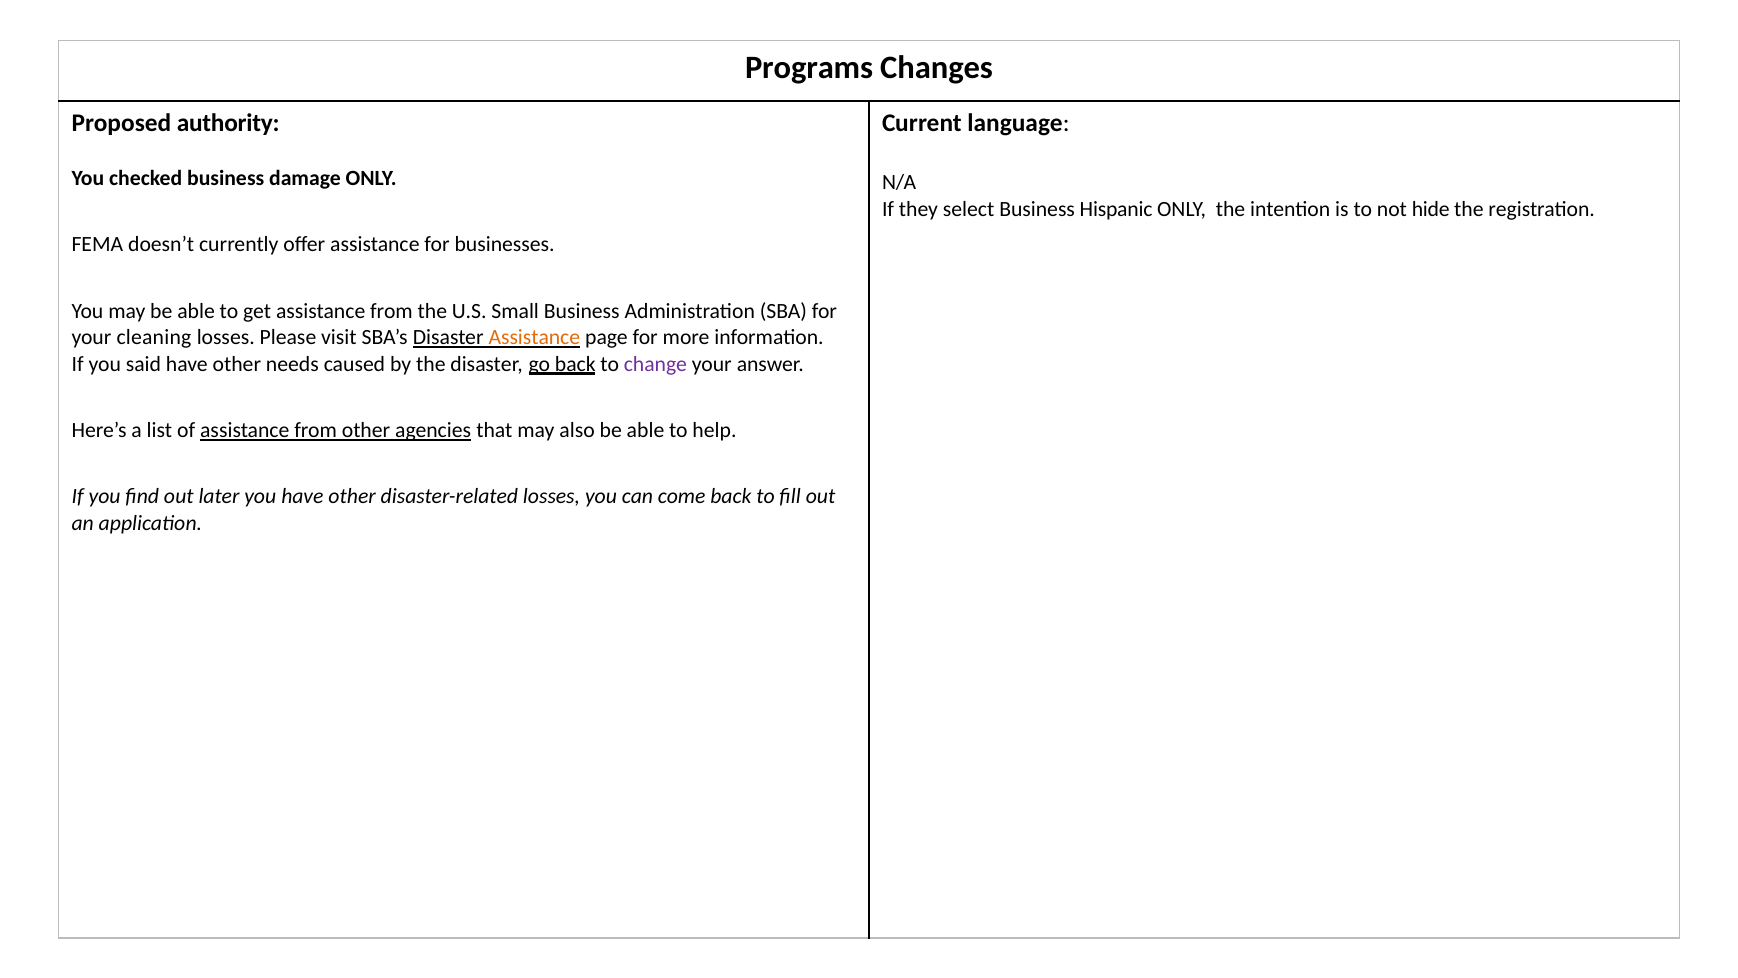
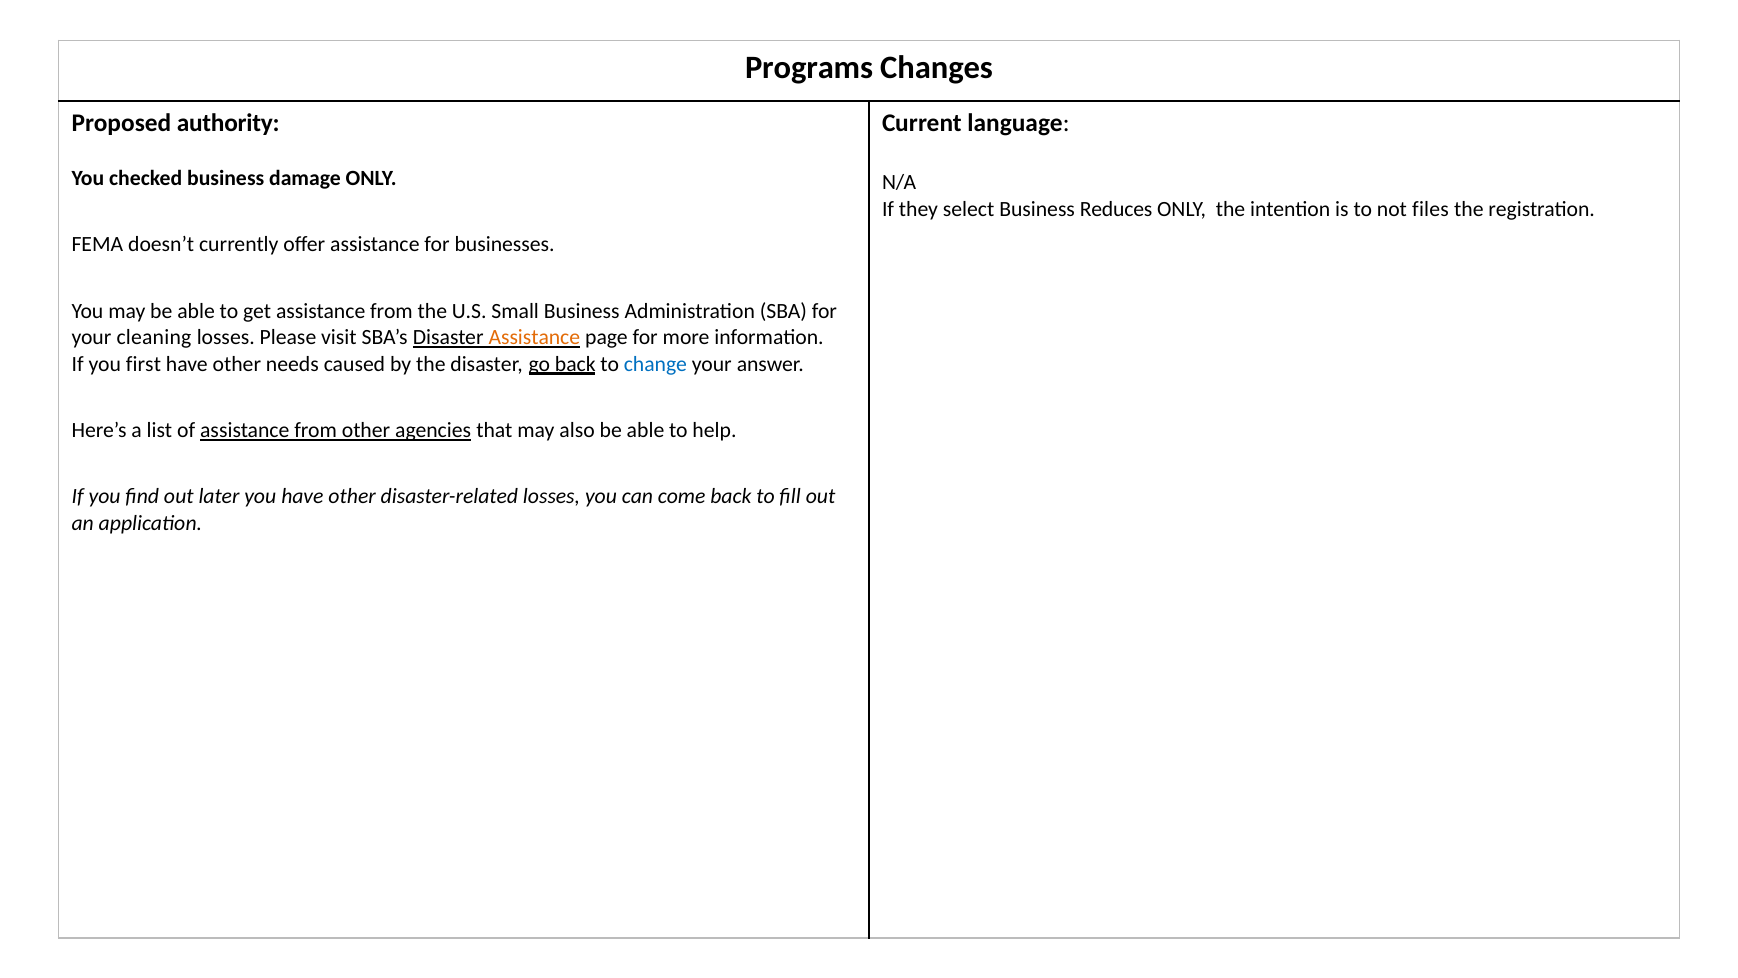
Hispanic: Hispanic -> Reduces (1116, 209)
hide: hide -> files (1431, 209)
said: said -> first (143, 364)
change colour: purple -> blue (655, 364)
